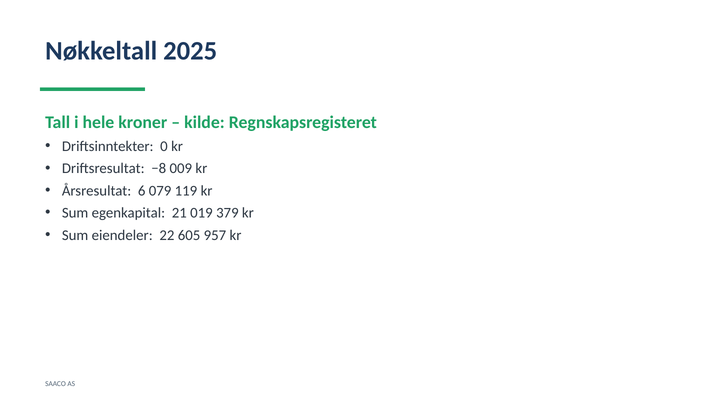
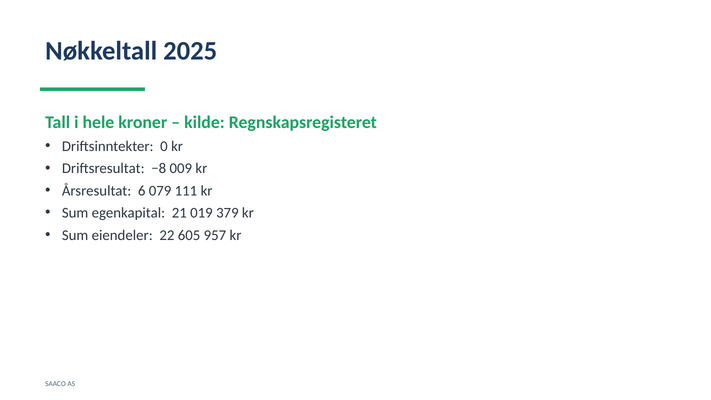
119: 119 -> 111 (186, 191)
